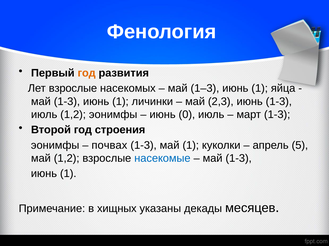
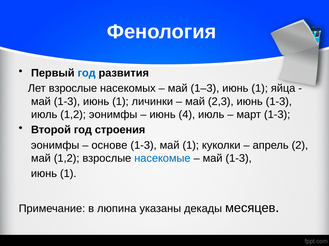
год colour: orange -> blue (87, 73)
0: 0 -> 4 (187, 115)
почвах: почвах -> основе (109, 146)
5: 5 -> 2 (300, 146)
хищных: хищных -> люпина (117, 209)
